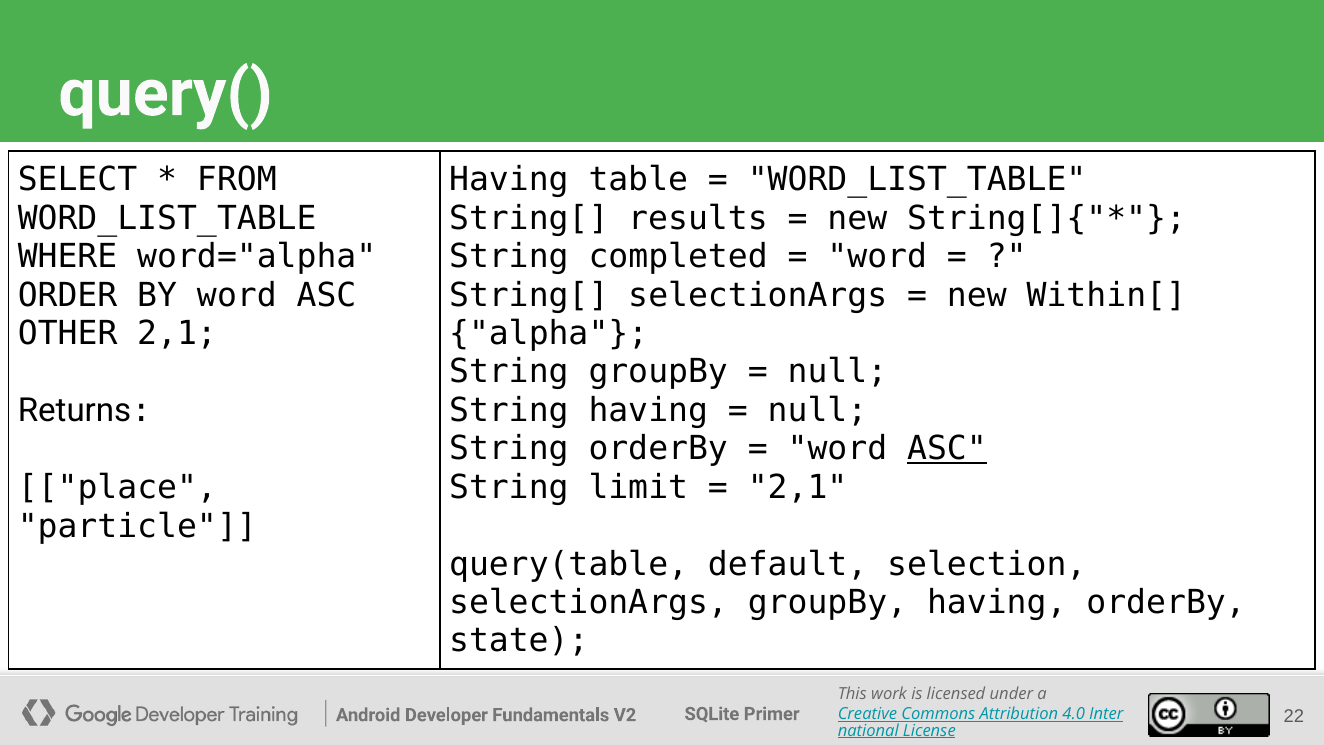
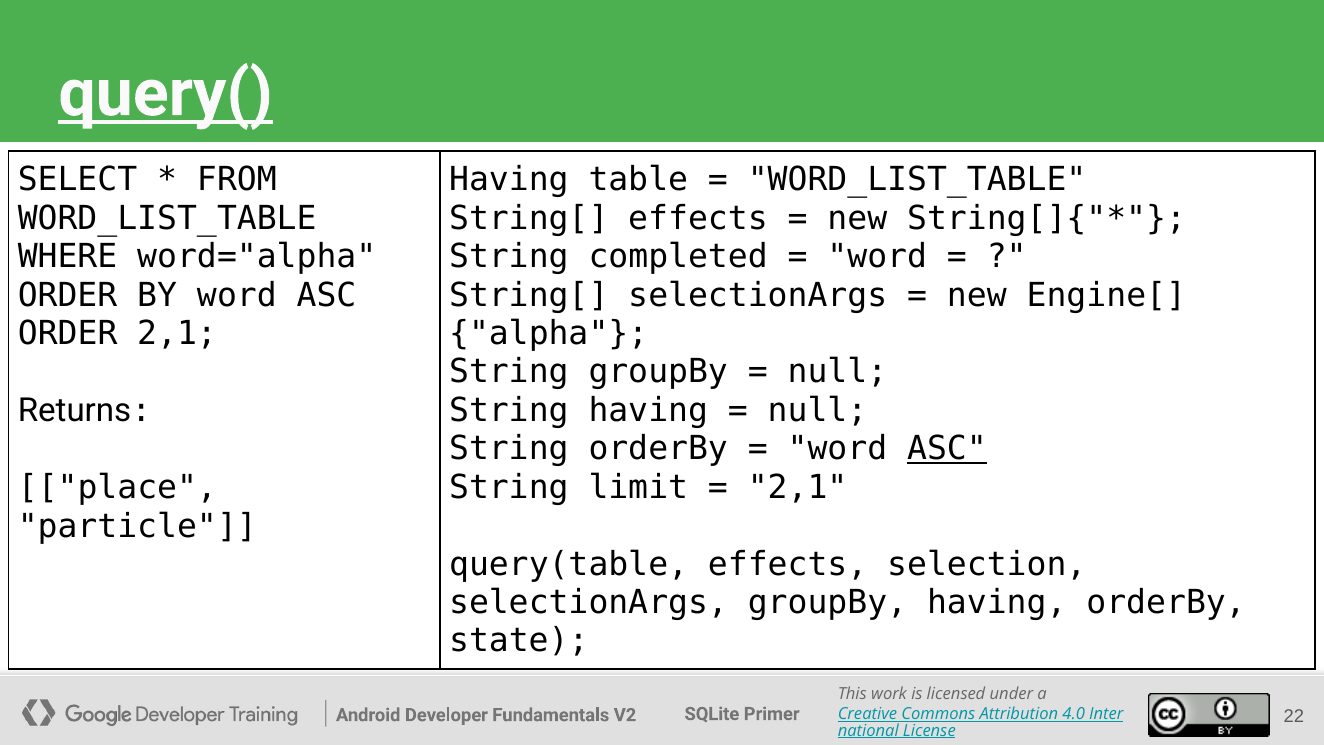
query( underline: none -> present (166, 93)
String[ results: results -> effects (698, 218)
Within[: Within[ -> Engine[ (1106, 295)
OTHER: OTHER -> ORDER (68, 333)
query(table default: default -> effects (788, 564)
